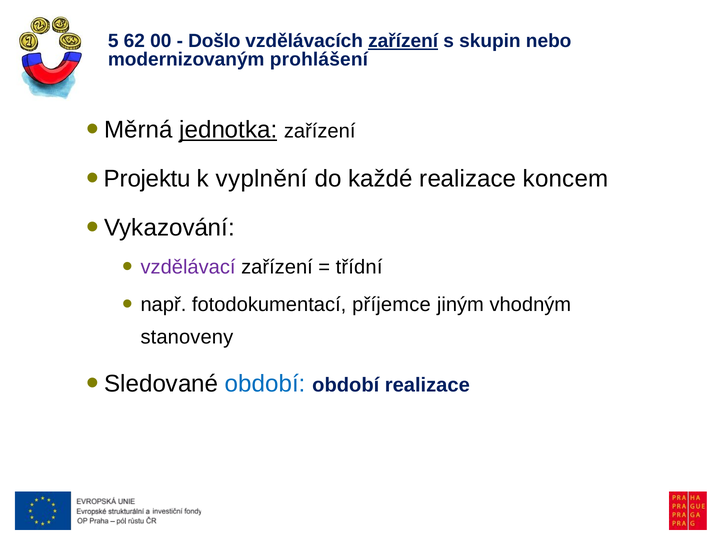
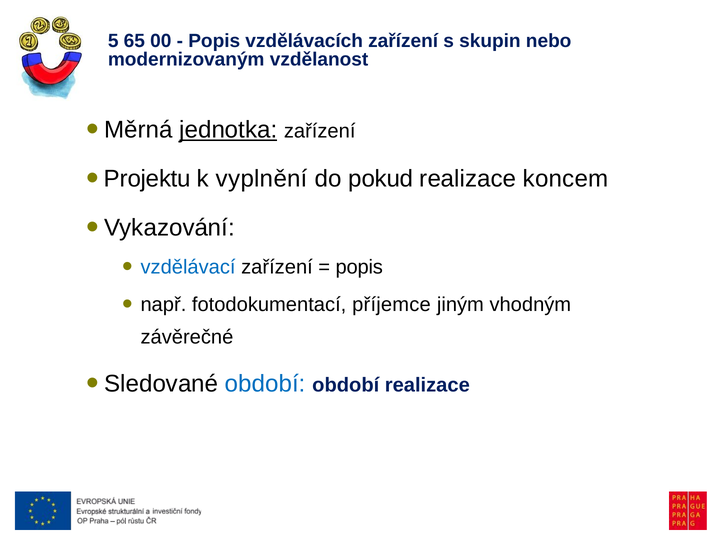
62: 62 -> 65 (134, 41)
Došlo: Došlo -> Popis (214, 41)
zařízení underline: present -> none (403, 41)
prohlášení: prohlášení -> vzdělanost (319, 60)
každé: každé -> pokud (381, 179)
vzdělávací colour: purple -> blue (188, 267)
třídní: třídní -> popis (359, 267)
stanoveny: stanoveny -> závěrečné (187, 337)
